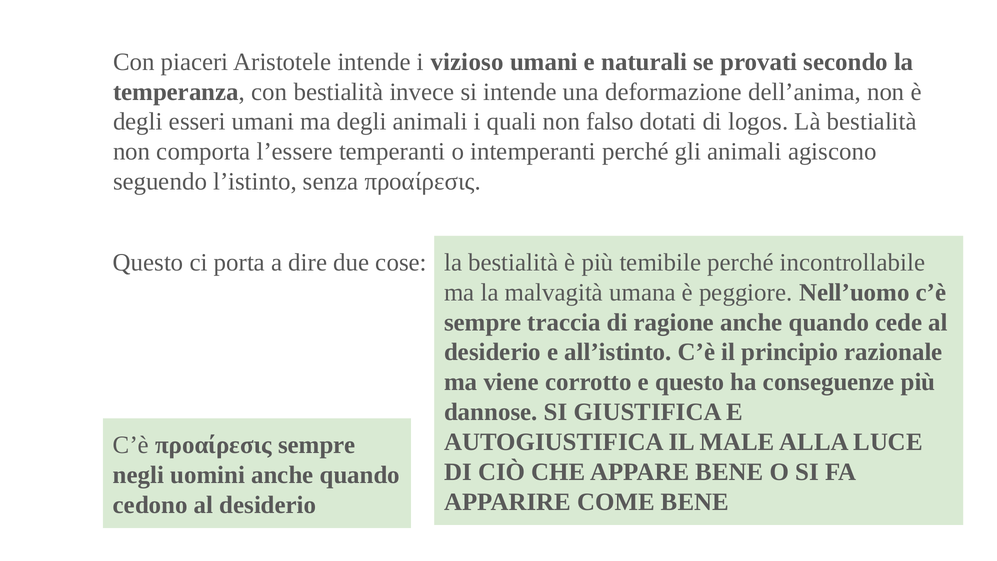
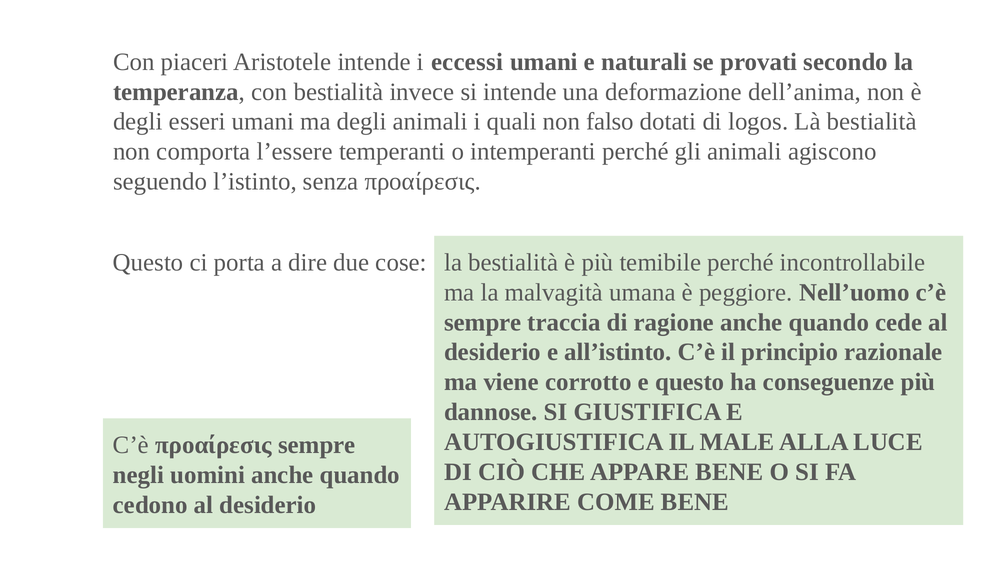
vizioso: vizioso -> eccessi (467, 62)
